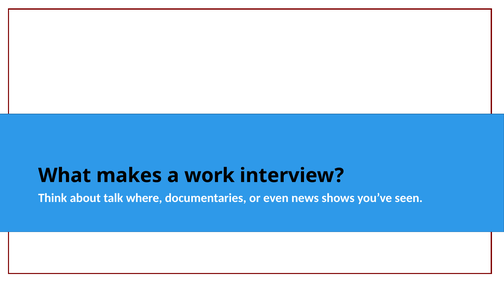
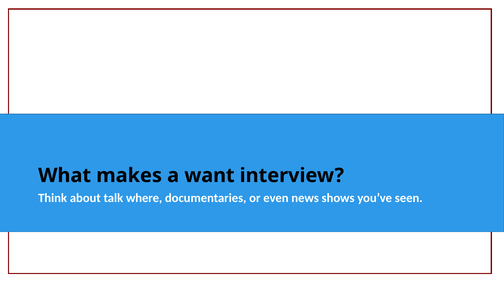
work: work -> want (209, 176)
